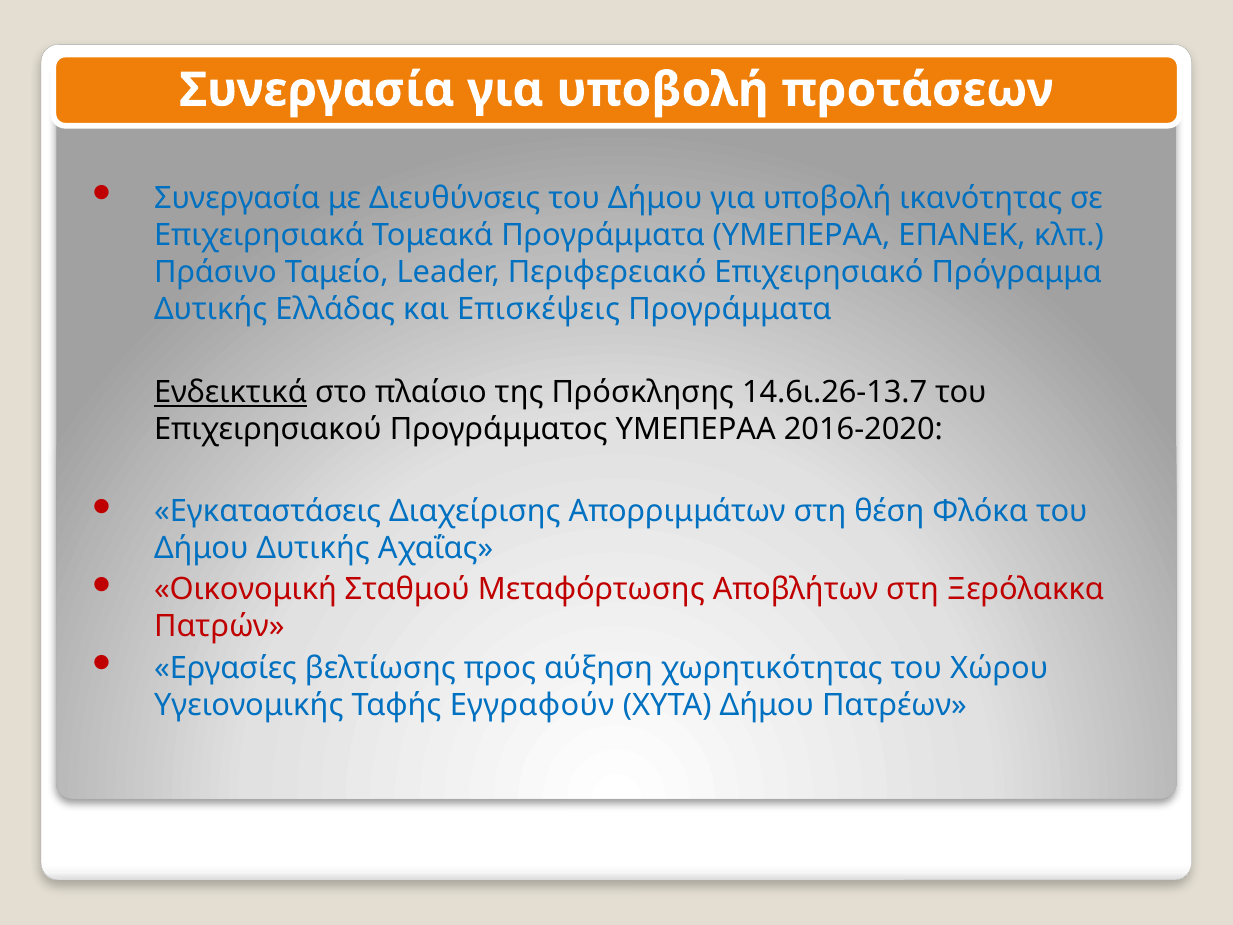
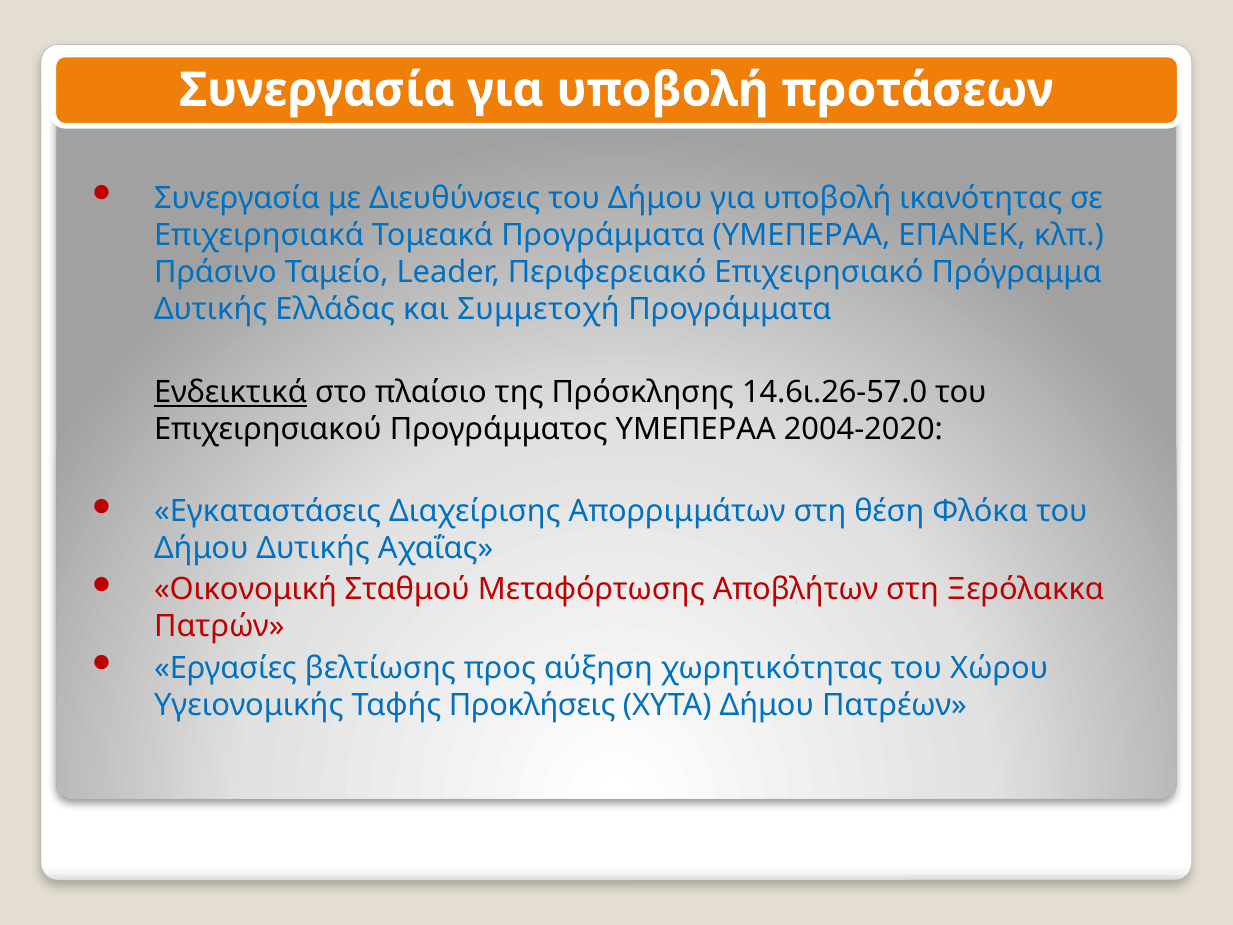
Επισκέψεις: Επισκέψεις -> Συμμετοχή (539, 309)
14.6ι.26-13.7: 14.6ι.26-13.7 -> 14.6ι.26-57.0 (835, 392)
2016-2020: 2016-2020 -> 2004-2020 (863, 429)
Εγγραφούν: Εγγραφούν -> Προκλήσεις (532, 705)
